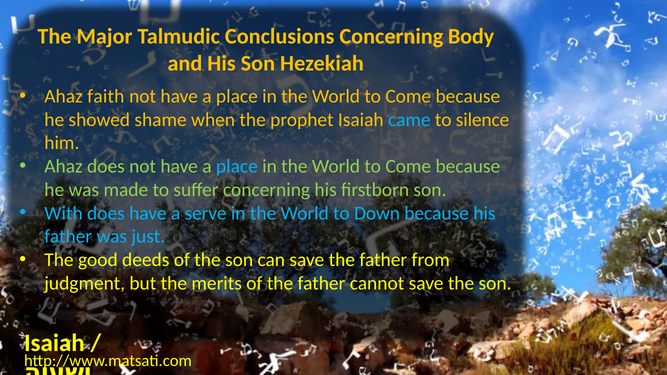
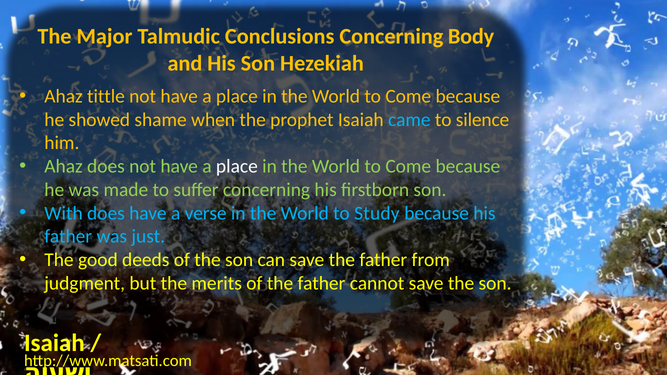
faith: faith -> tittle (106, 96)
place colour: light blue -> white (237, 166)
serve: serve -> verse (206, 213)
Down: Down -> Study (377, 213)
